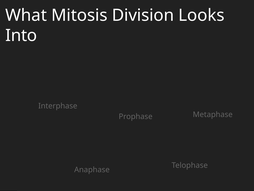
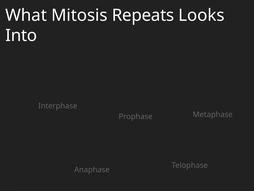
Division: Division -> Repeats (143, 15)
